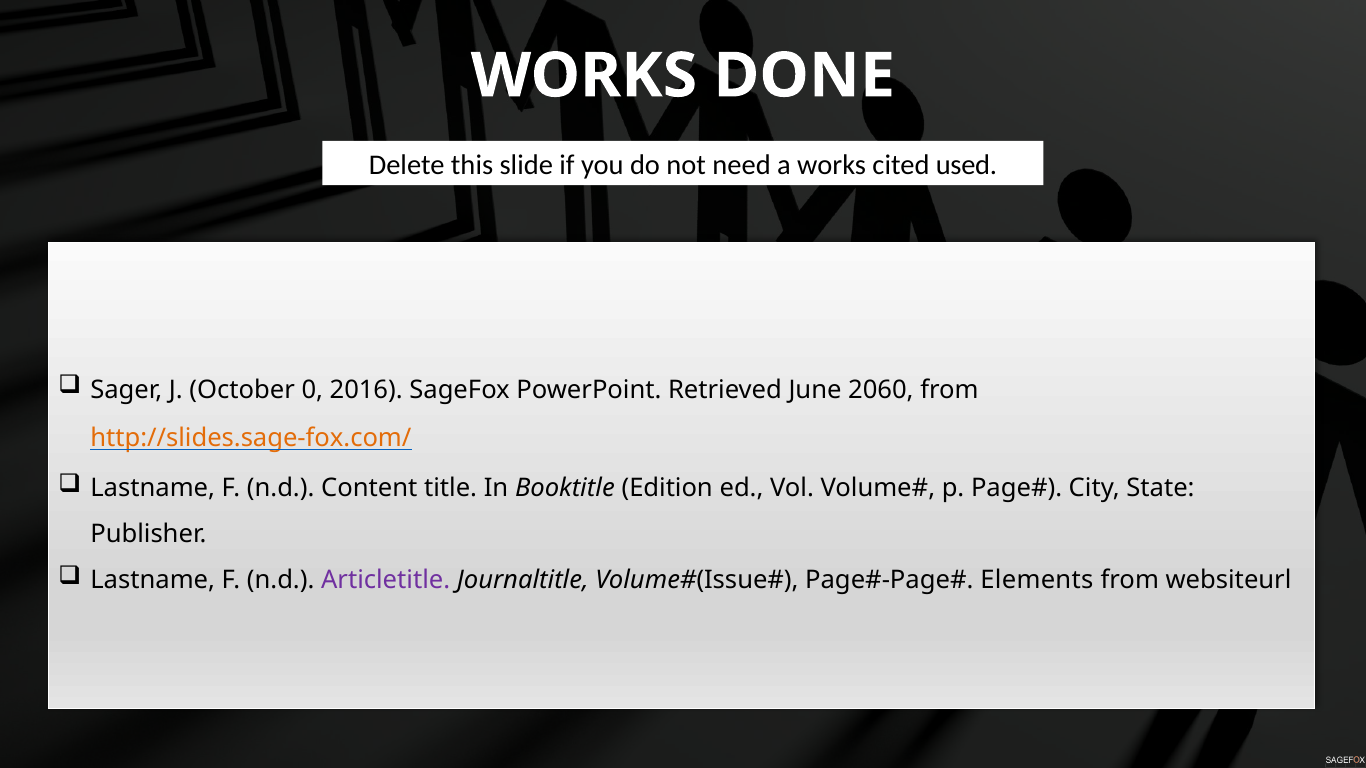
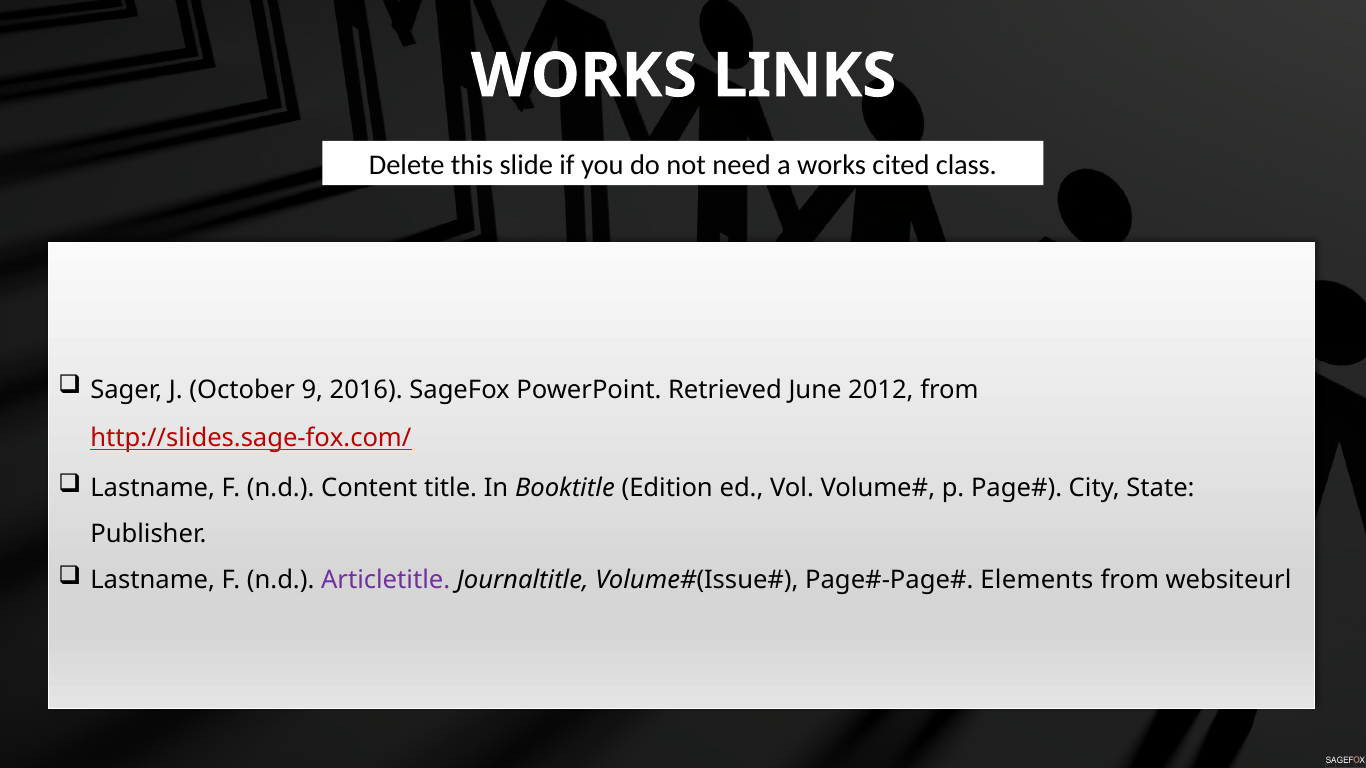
DONE: DONE -> LINKS (805, 76)
used: used -> class (966, 165)
0: 0 -> 9 (312, 390)
2060: 2060 -> 2012 (881, 390)
http://slides.sage-fox.com/ colour: orange -> red (251, 438)
